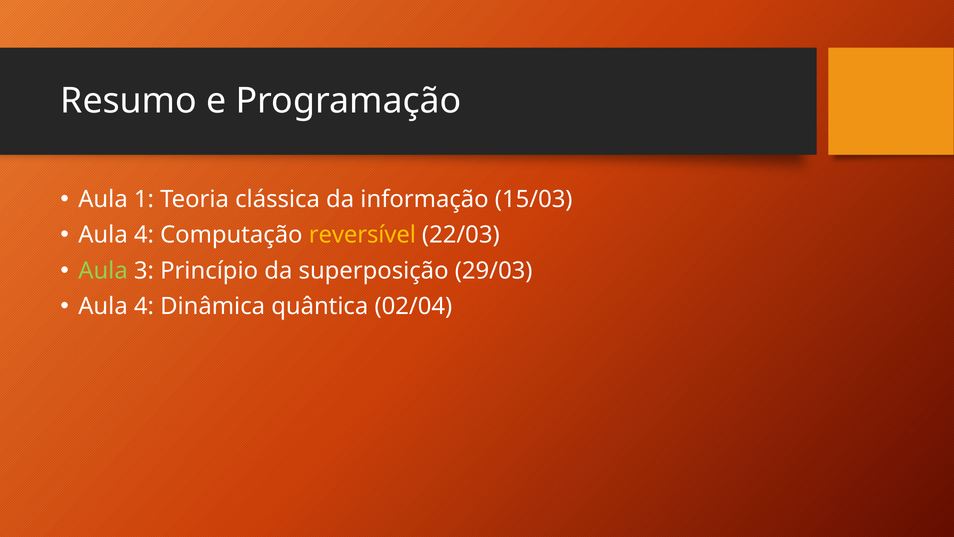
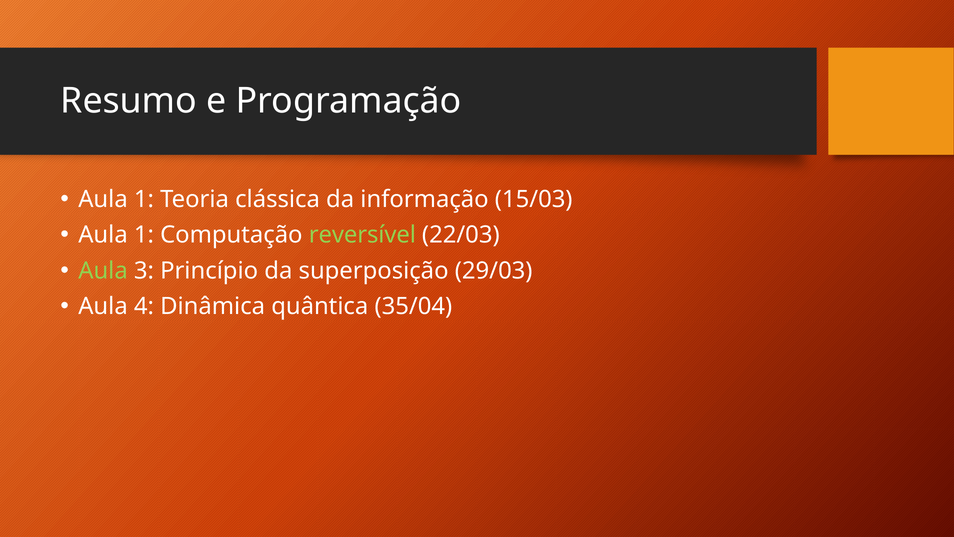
4: 4 -> 1 (144, 235)
reversível colour: yellow -> light green (362, 235)
02/04: 02/04 -> 35/04 (413, 306)
